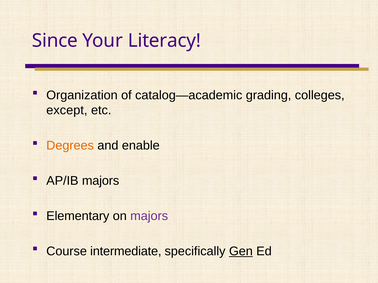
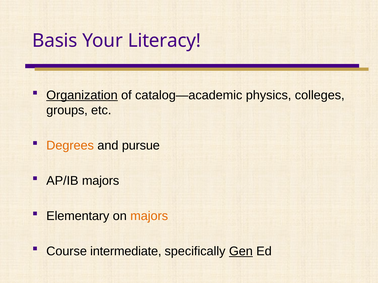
Since: Since -> Basis (55, 41)
Organization underline: none -> present (82, 95)
grading: grading -> physics (269, 95)
except: except -> groups (67, 111)
enable: enable -> pursue (141, 146)
majors colour: purple -> orange (149, 216)
